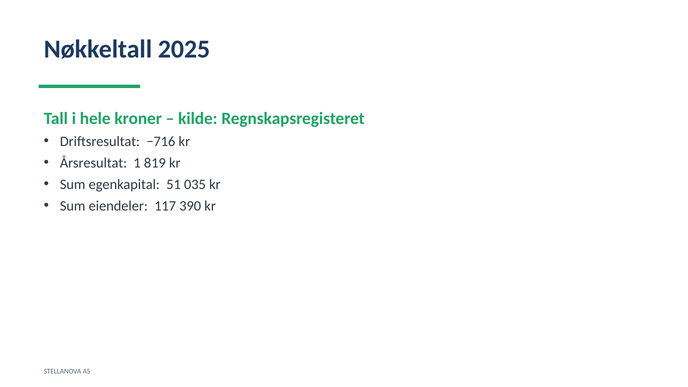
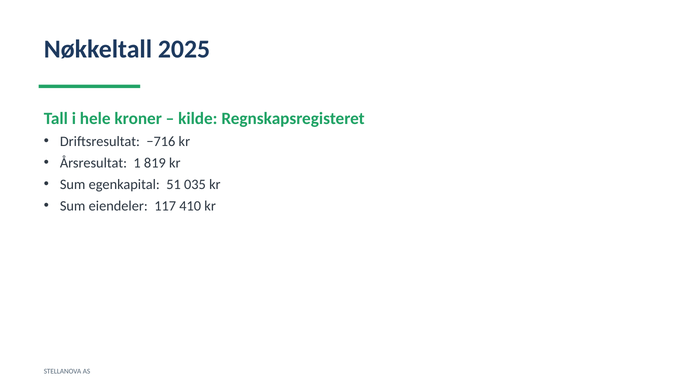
390: 390 -> 410 (190, 206)
